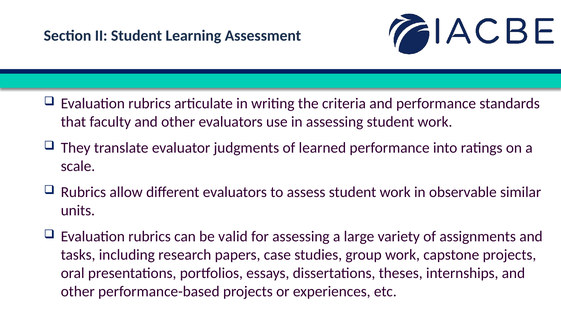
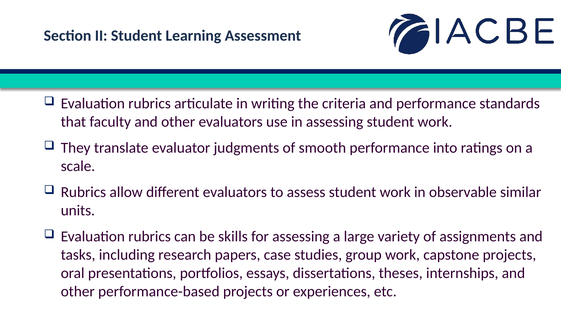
learned: learned -> smooth (322, 148)
valid: valid -> skills (233, 236)
